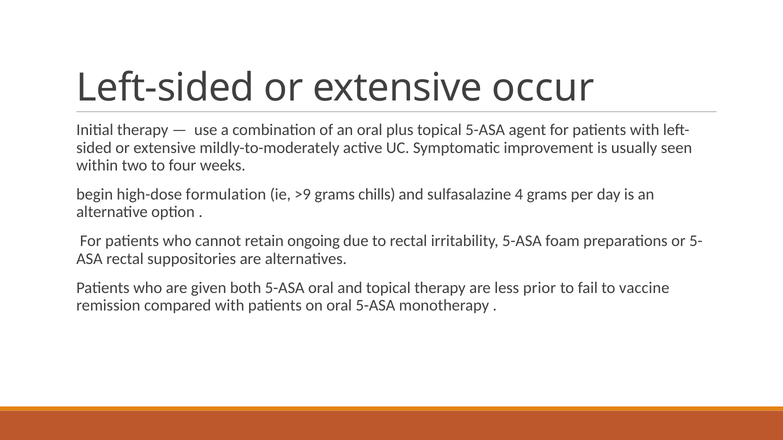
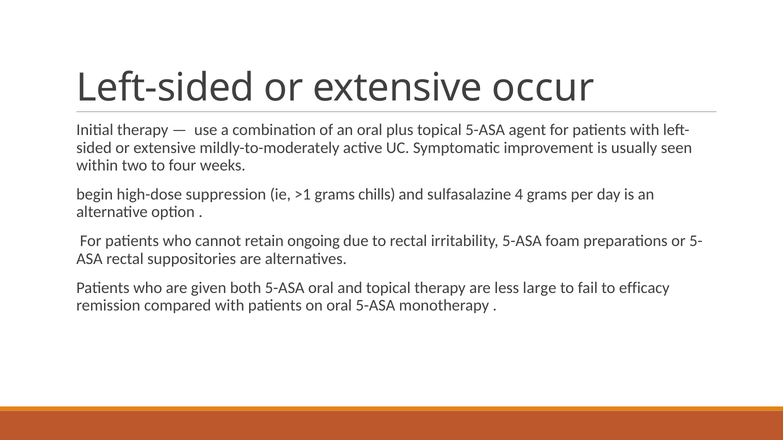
formulation: formulation -> suppression (226, 195)
>9: >9 -> >1 (303, 195)
prior: prior -> large (540, 288)
vaccine: vaccine -> efficacy (644, 288)
